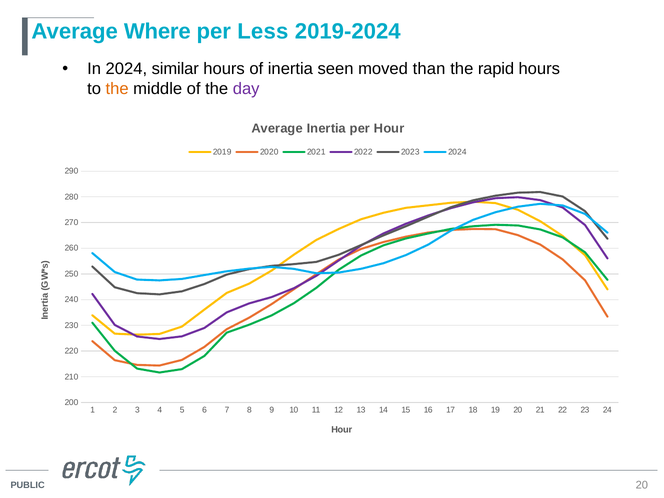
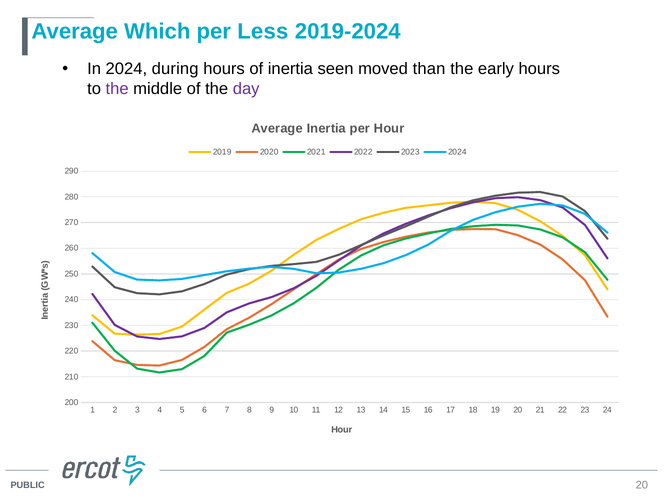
Where: Where -> Which (157, 31)
similar: similar -> during (175, 69)
rapid: rapid -> early (496, 69)
the colour: orange -> purple (117, 89)
